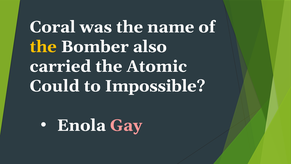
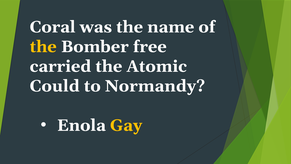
also: also -> free (150, 47)
Impossible: Impossible -> Normandy (155, 86)
Gay colour: pink -> yellow (126, 125)
